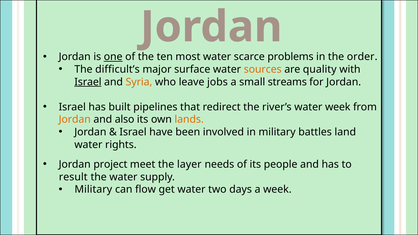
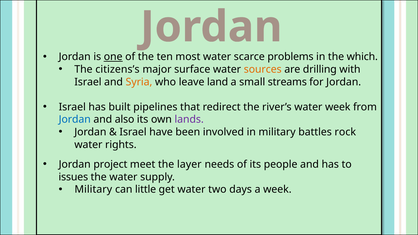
order: order -> which (362, 57)
difficult’s: difficult’s -> citizens’s (117, 69)
quality: quality -> drilling (320, 69)
Israel underline: present -> none (88, 82)
jobs: jobs -> land (218, 82)
Jordan colour: orange -> blue (75, 120)
lands colour: orange -> purple (189, 120)
land: land -> rock (345, 132)
result: result -> issues (73, 177)
flow: flow -> little (146, 190)
